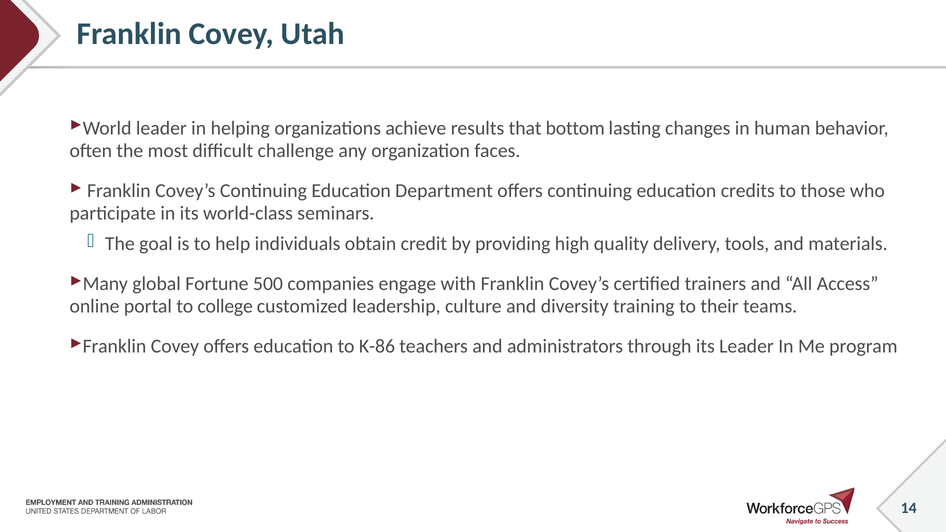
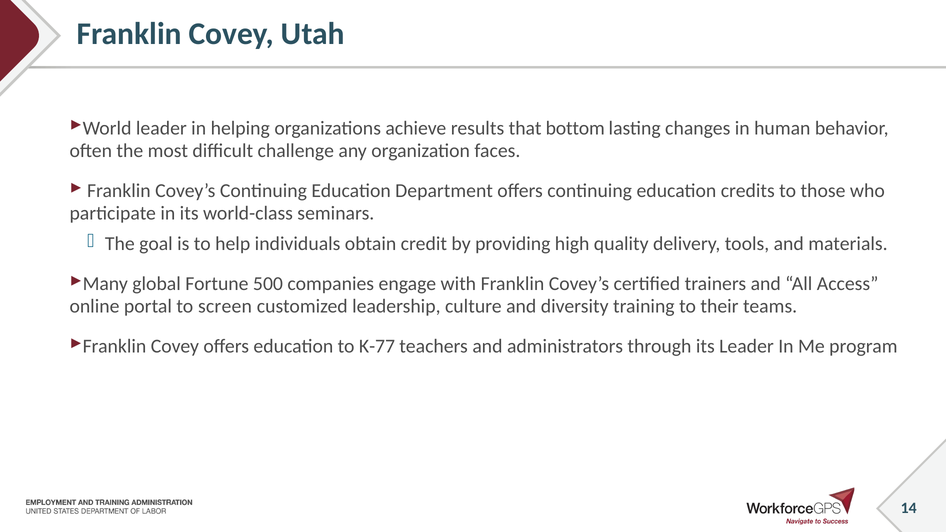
college: college -> screen (225, 306)
K-86: K-86 -> K-77 (377, 347)
